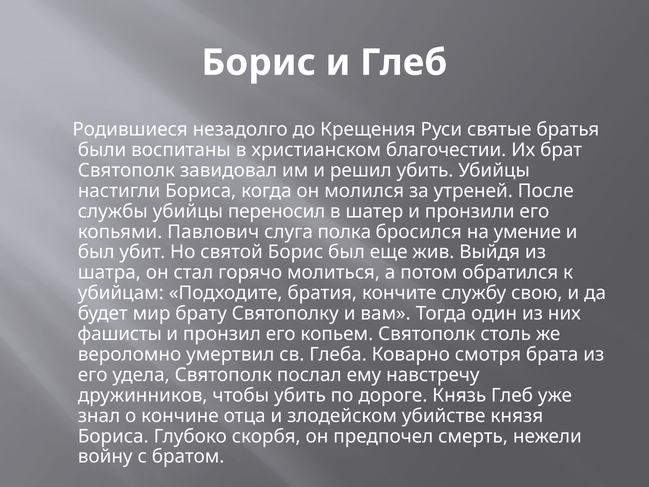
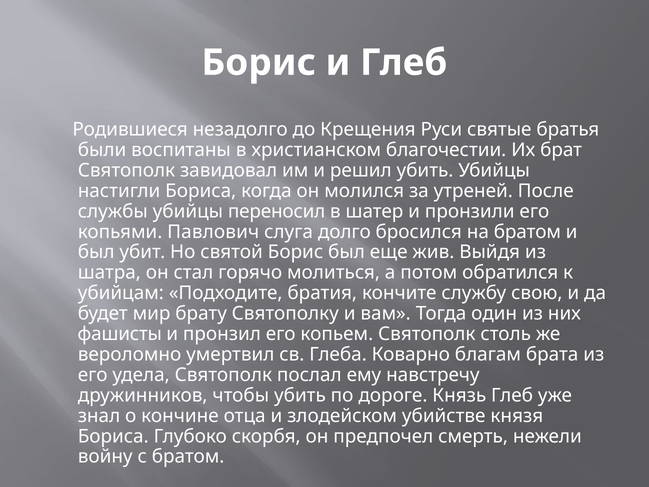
полка: полка -> долго (344, 232)
на умение: умение -> братом (527, 232)
смотря: смотря -> благам (488, 354)
